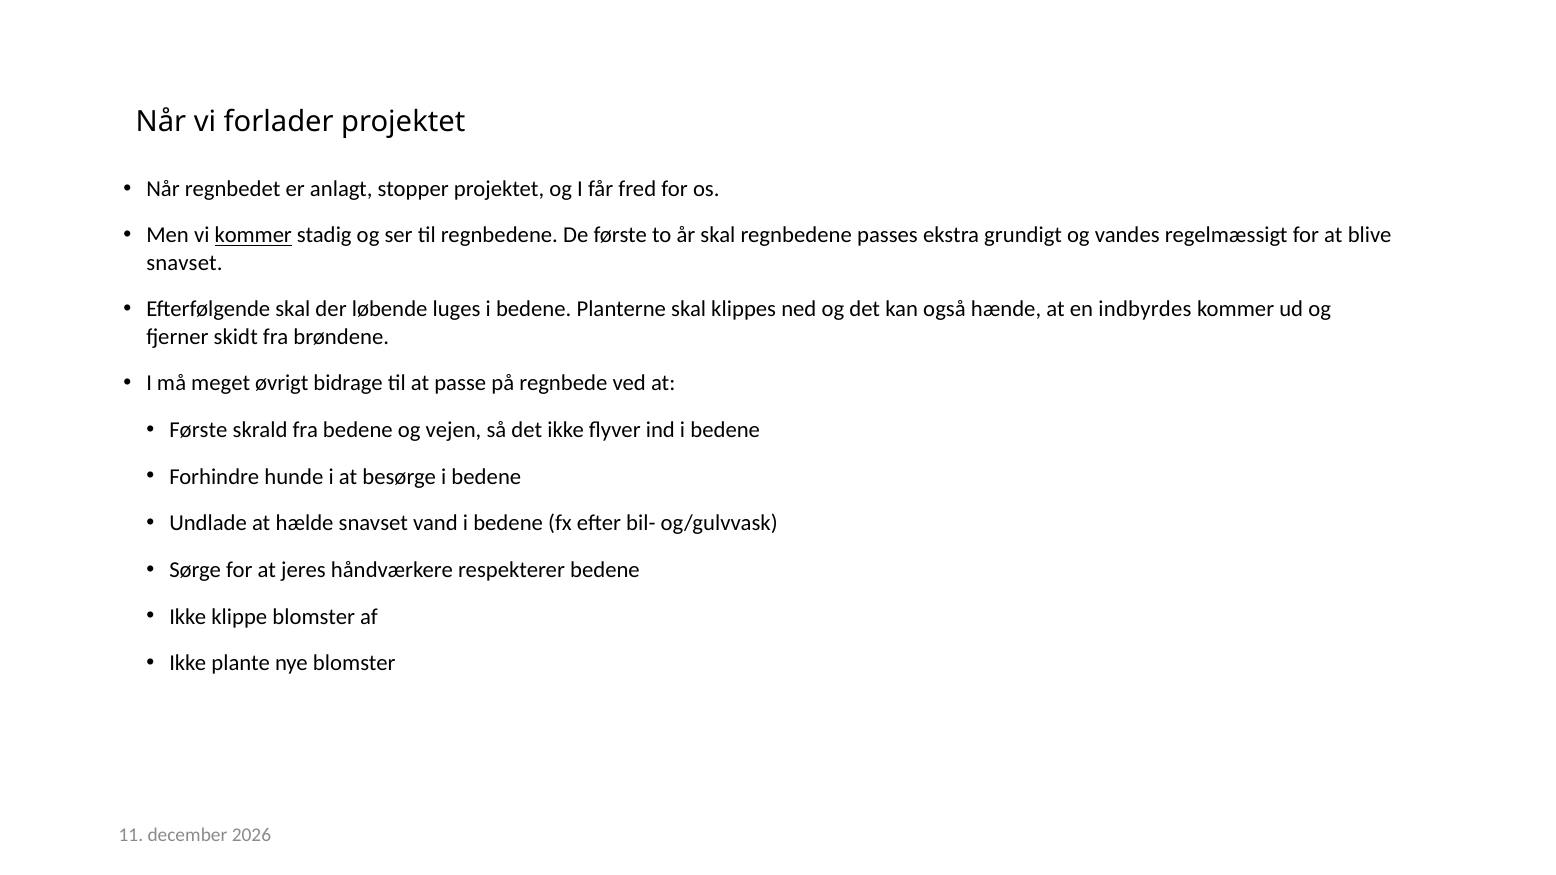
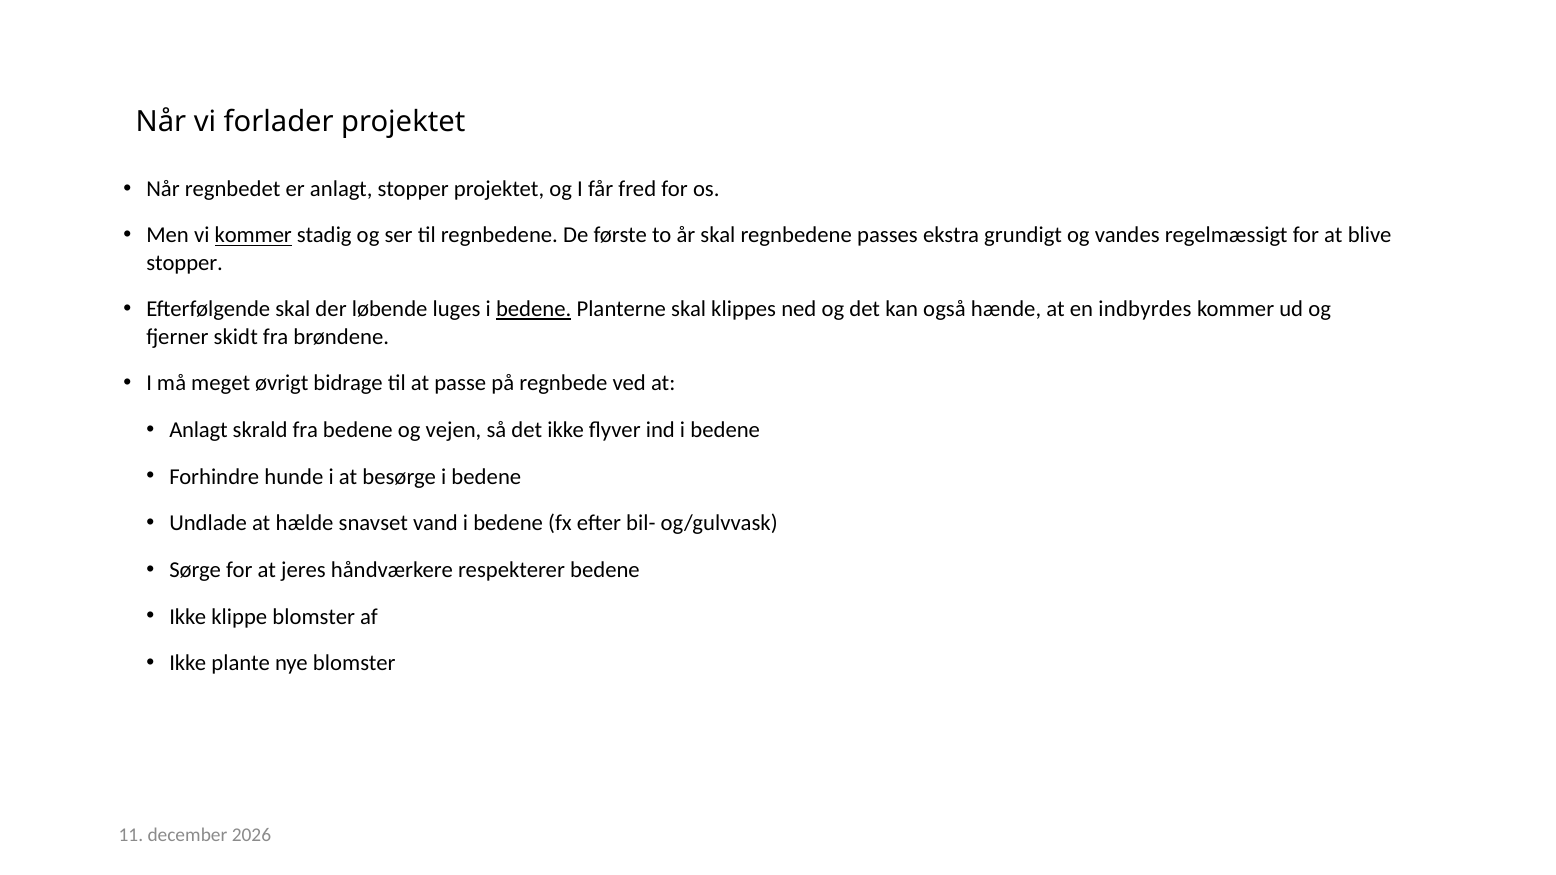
snavset: snavset -> stopper (185, 263)
bedene underline: none -> present (534, 309)
Første: Første -> Anlagt (198, 430)
